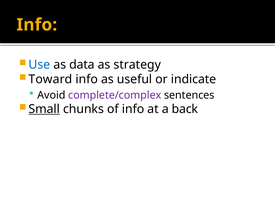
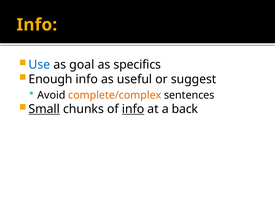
data: data -> goal (82, 64)
strategy: strategy -> specifics (137, 64)
Toward: Toward -> Enough (51, 79)
indicate: indicate -> suggest (194, 79)
complete/complex colour: purple -> orange (115, 95)
info underline: none -> present (133, 109)
